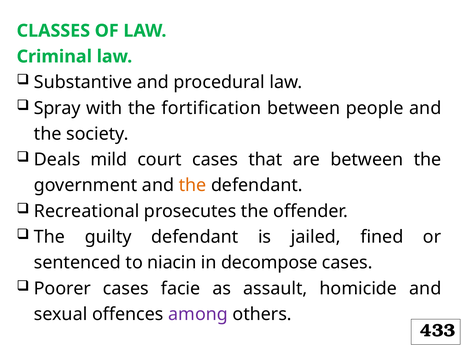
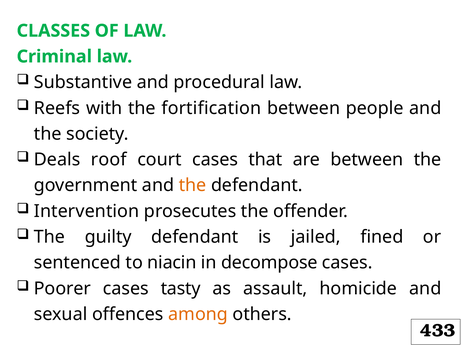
Spray: Spray -> Reefs (57, 108)
mild: mild -> roof (109, 160)
Recreational: Recreational -> Intervention (87, 211)
facie: facie -> tasty (181, 288)
among colour: purple -> orange (198, 314)
